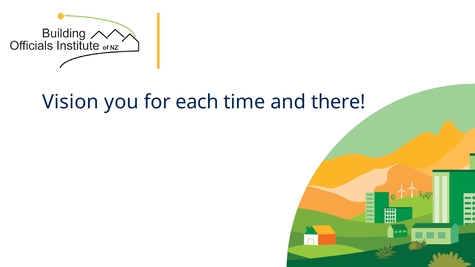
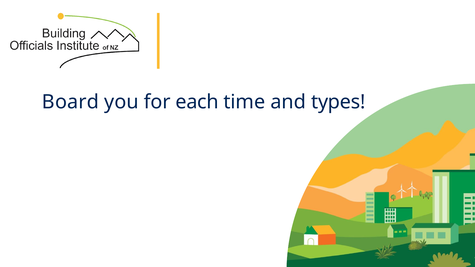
Vision: Vision -> Board (70, 102)
there: there -> types (338, 102)
